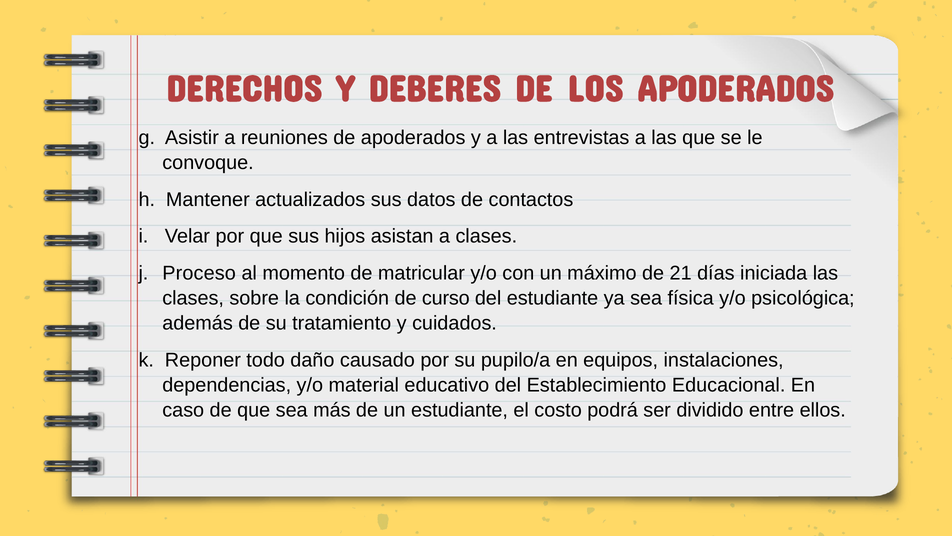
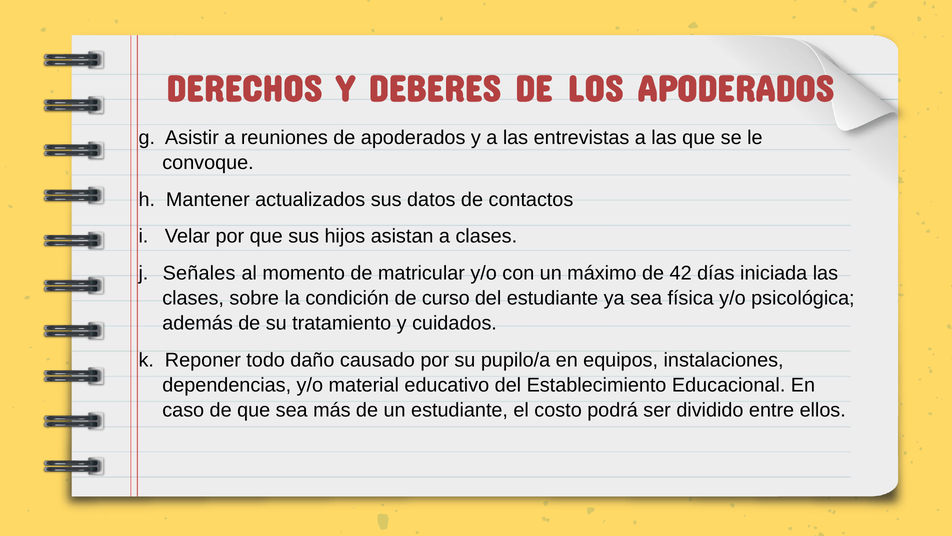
Proceso: Proceso -> Señales (199, 273)
21: 21 -> 42 (681, 273)
